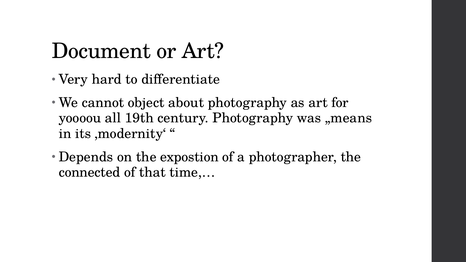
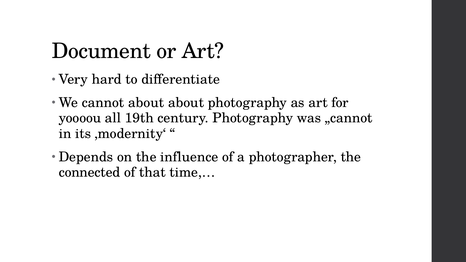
cannot object: object -> about (146, 103)
„means: „means -> „cannot (349, 118)
expostion: expostion -> influence (189, 157)
